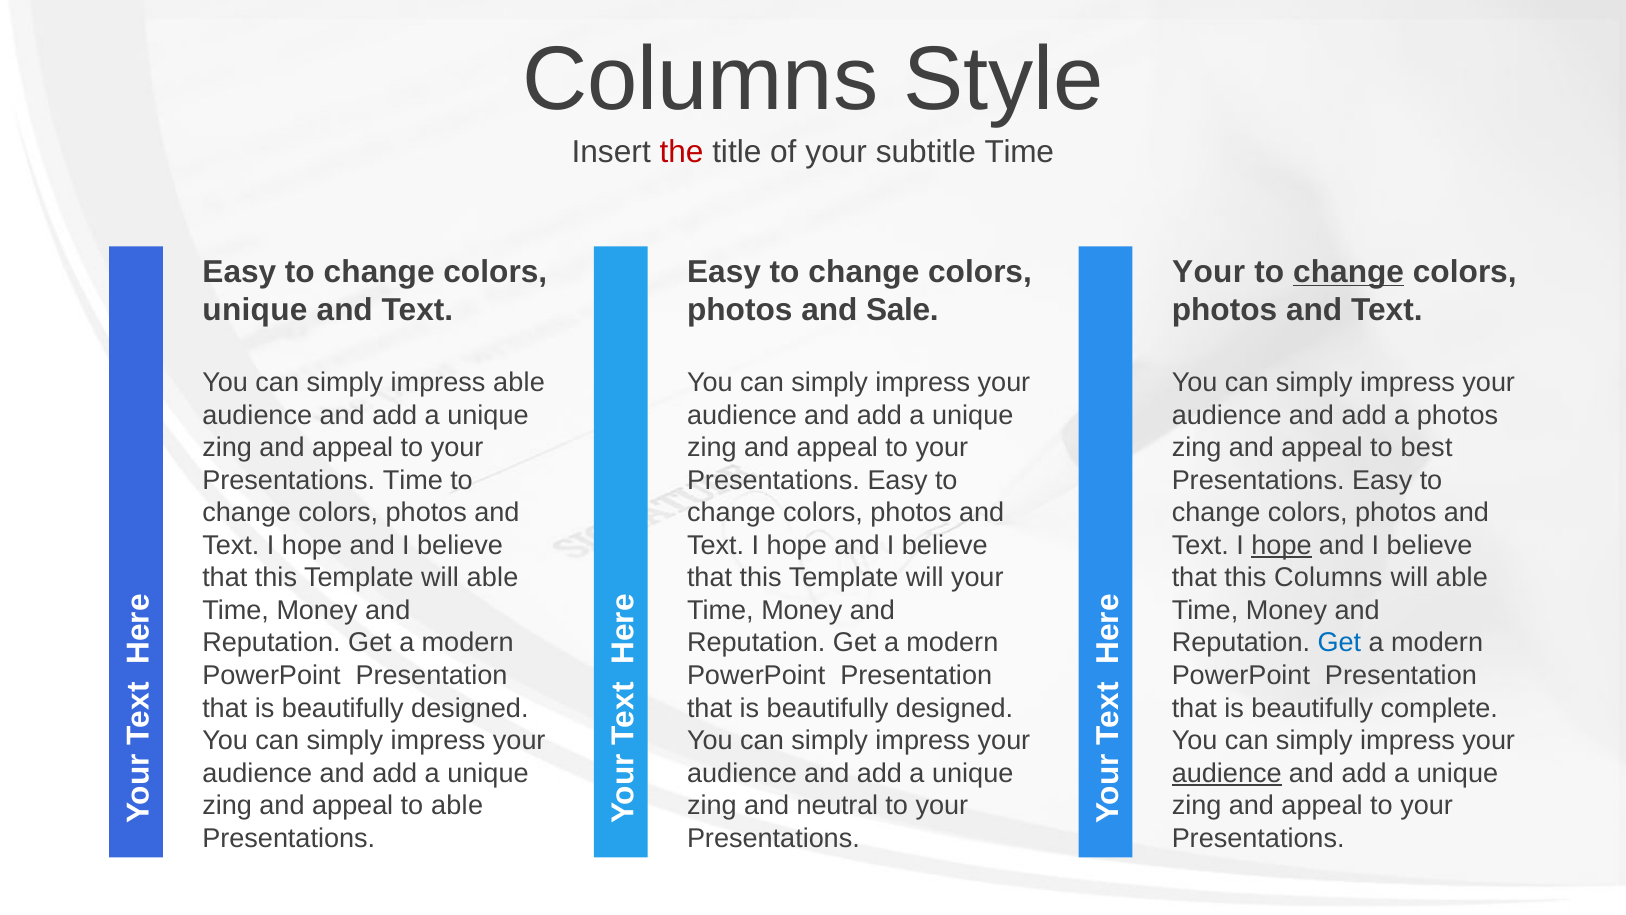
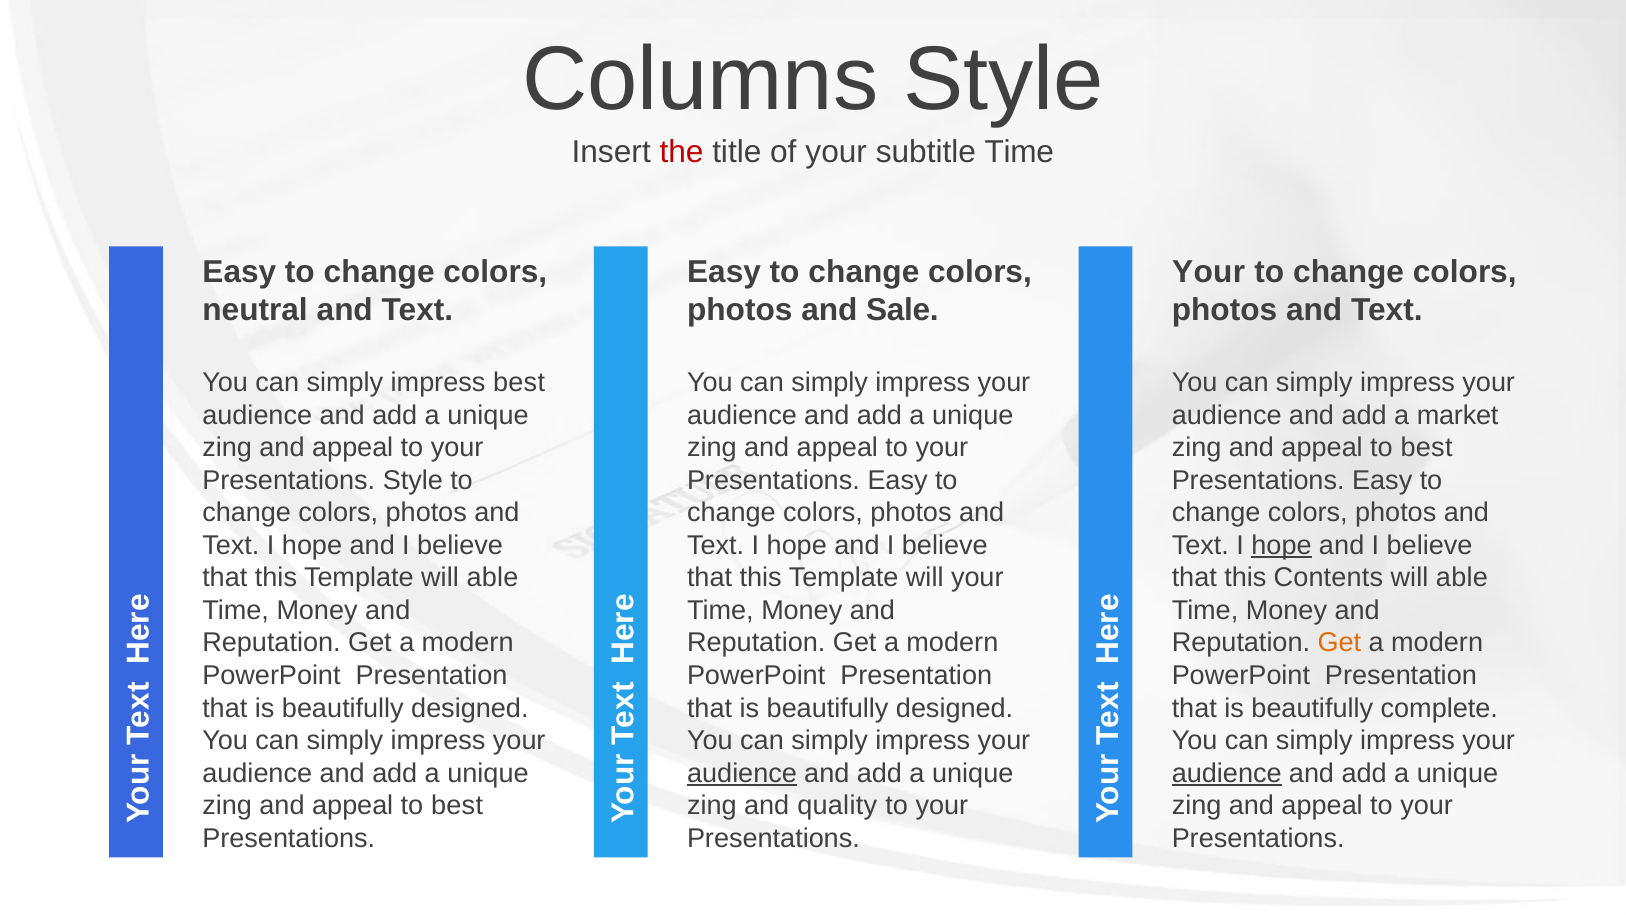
change underline: present -> none (1349, 272)
unique: unique -> neutral (255, 310)
impress able: able -> best (519, 383)
a photos: photos -> market (1458, 415)
Presentations Time: Time -> Style (413, 480)
this Columns: Columns -> Contents (1328, 578)
Get colour: blue -> orange (1339, 643)
audience underline: none -> present (742, 773)
able: able -> best (457, 805)
neutral: neutral -> quality (837, 805)
